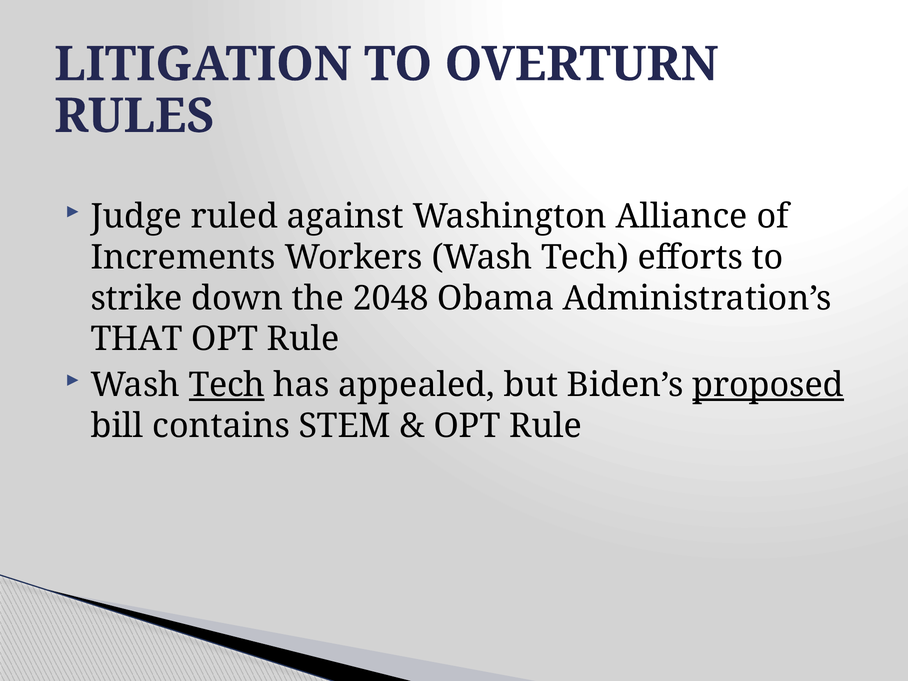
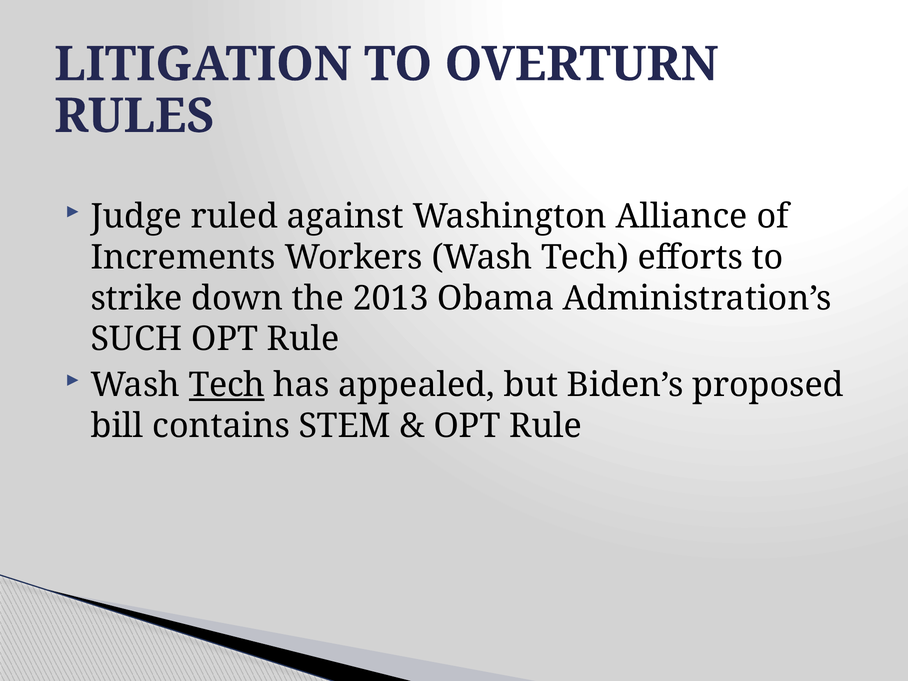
2048: 2048 -> 2013 (391, 298)
THAT: THAT -> SUCH (136, 339)
proposed underline: present -> none (768, 385)
